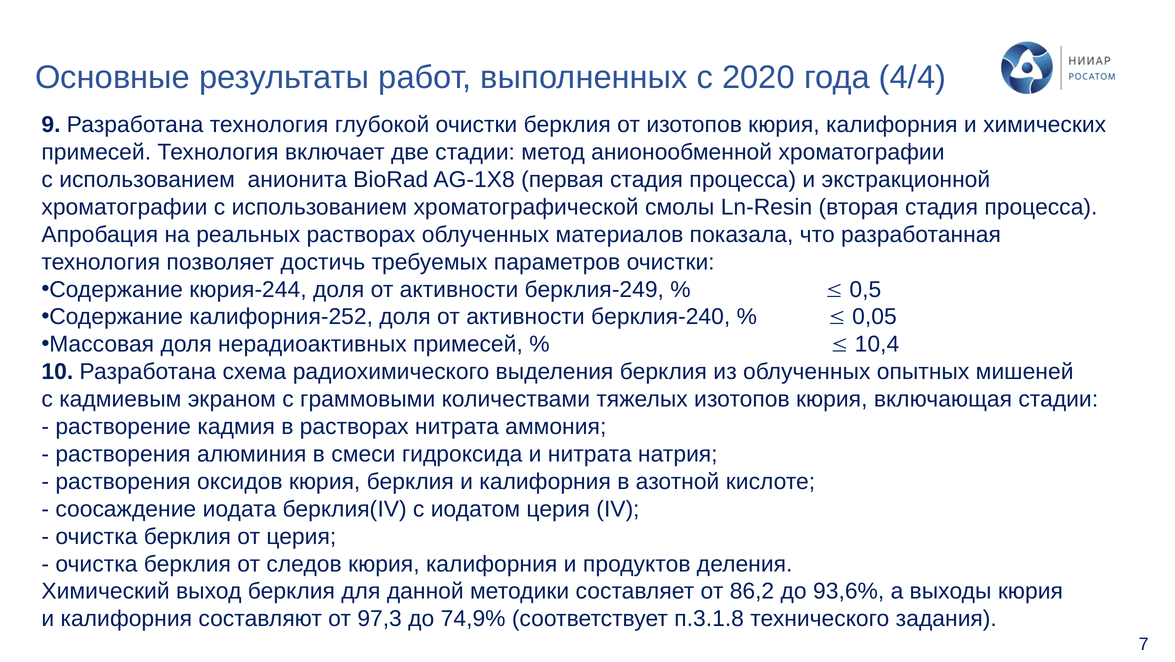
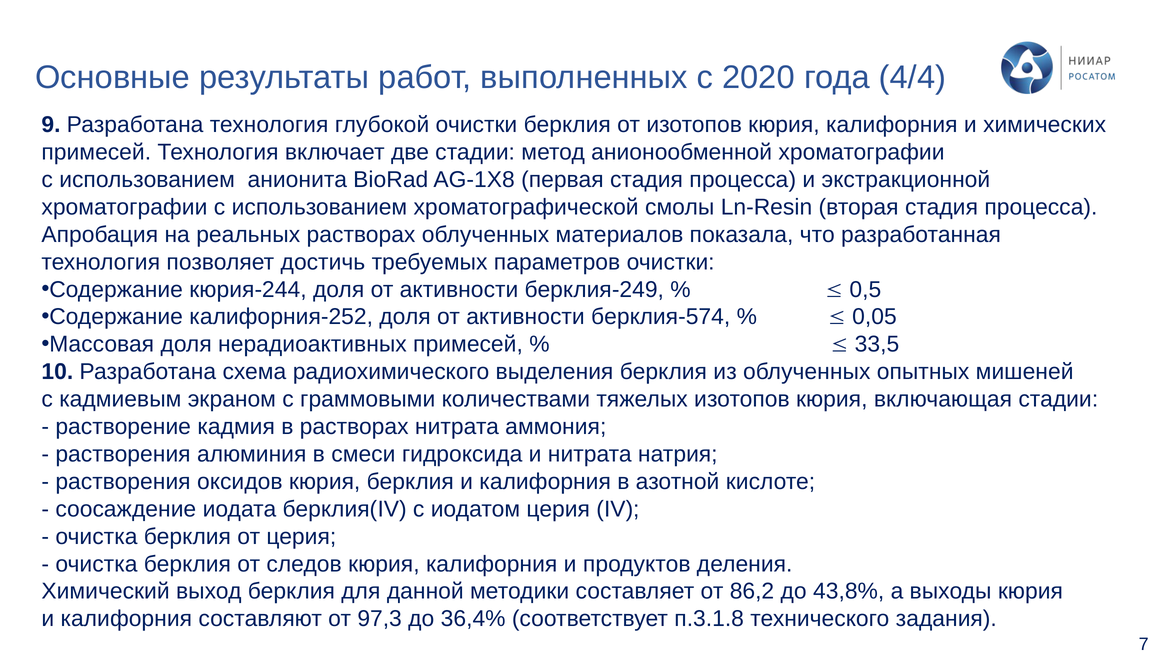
берклия-240: берклия-240 -> берклия-574 (661, 317)
10,4: 10,4 -> 33,5 (877, 344)
93,6%: 93,6% -> 43,8% (849, 591)
74,9%: 74,9% -> 36,4% (473, 618)
